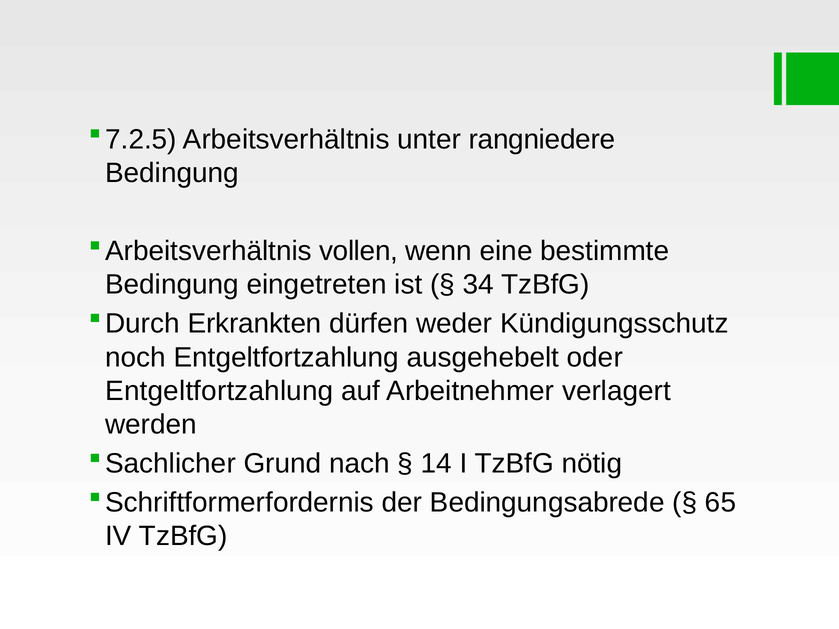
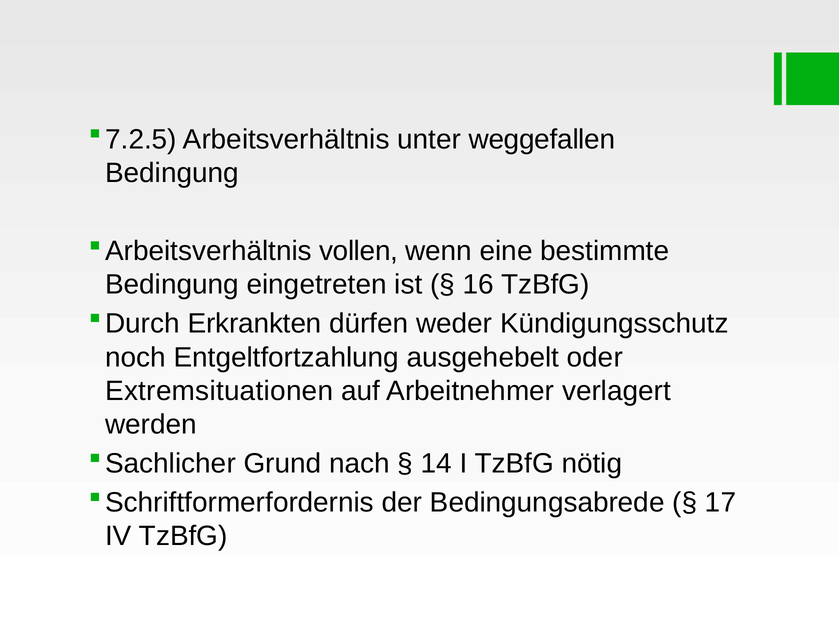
rangniedere: rangniedere -> weggefallen (542, 139)
34: 34 -> 16 (478, 285)
Entgeltfortzahlung: Entgeltfortzahlung -> Extremsituationen (219, 391)
65: 65 -> 17 (721, 503)
